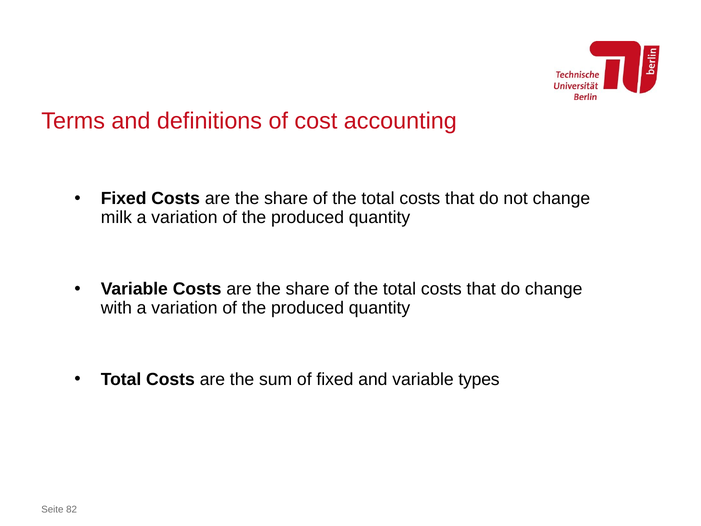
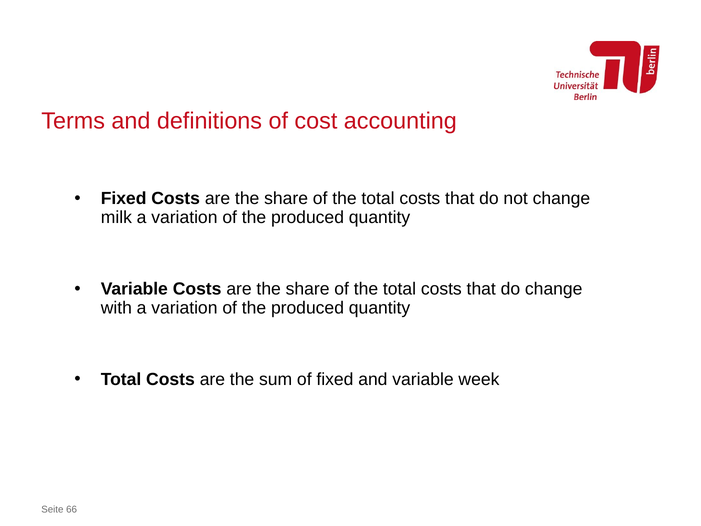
types: types -> week (479, 379)
82: 82 -> 66 (72, 509)
